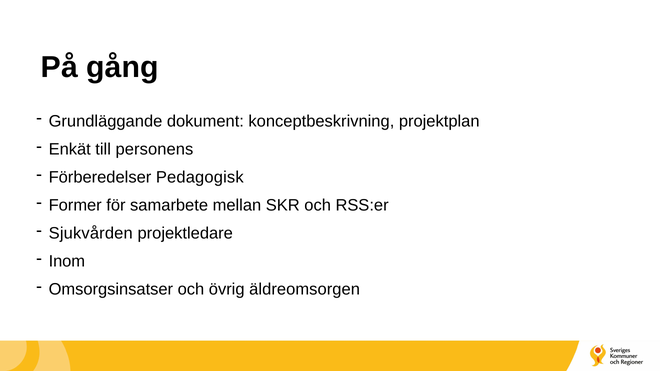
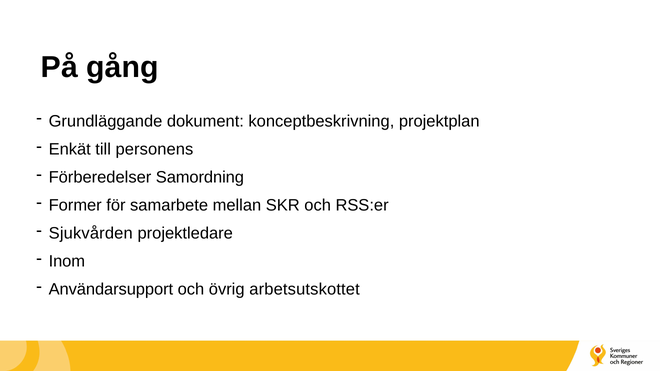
Pedagogisk: Pedagogisk -> Samordning (200, 177)
Omsorgsinsatser: Omsorgsinsatser -> Användarsupport (111, 290)
äldreomsorgen: äldreomsorgen -> arbetsutskottet (305, 290)
